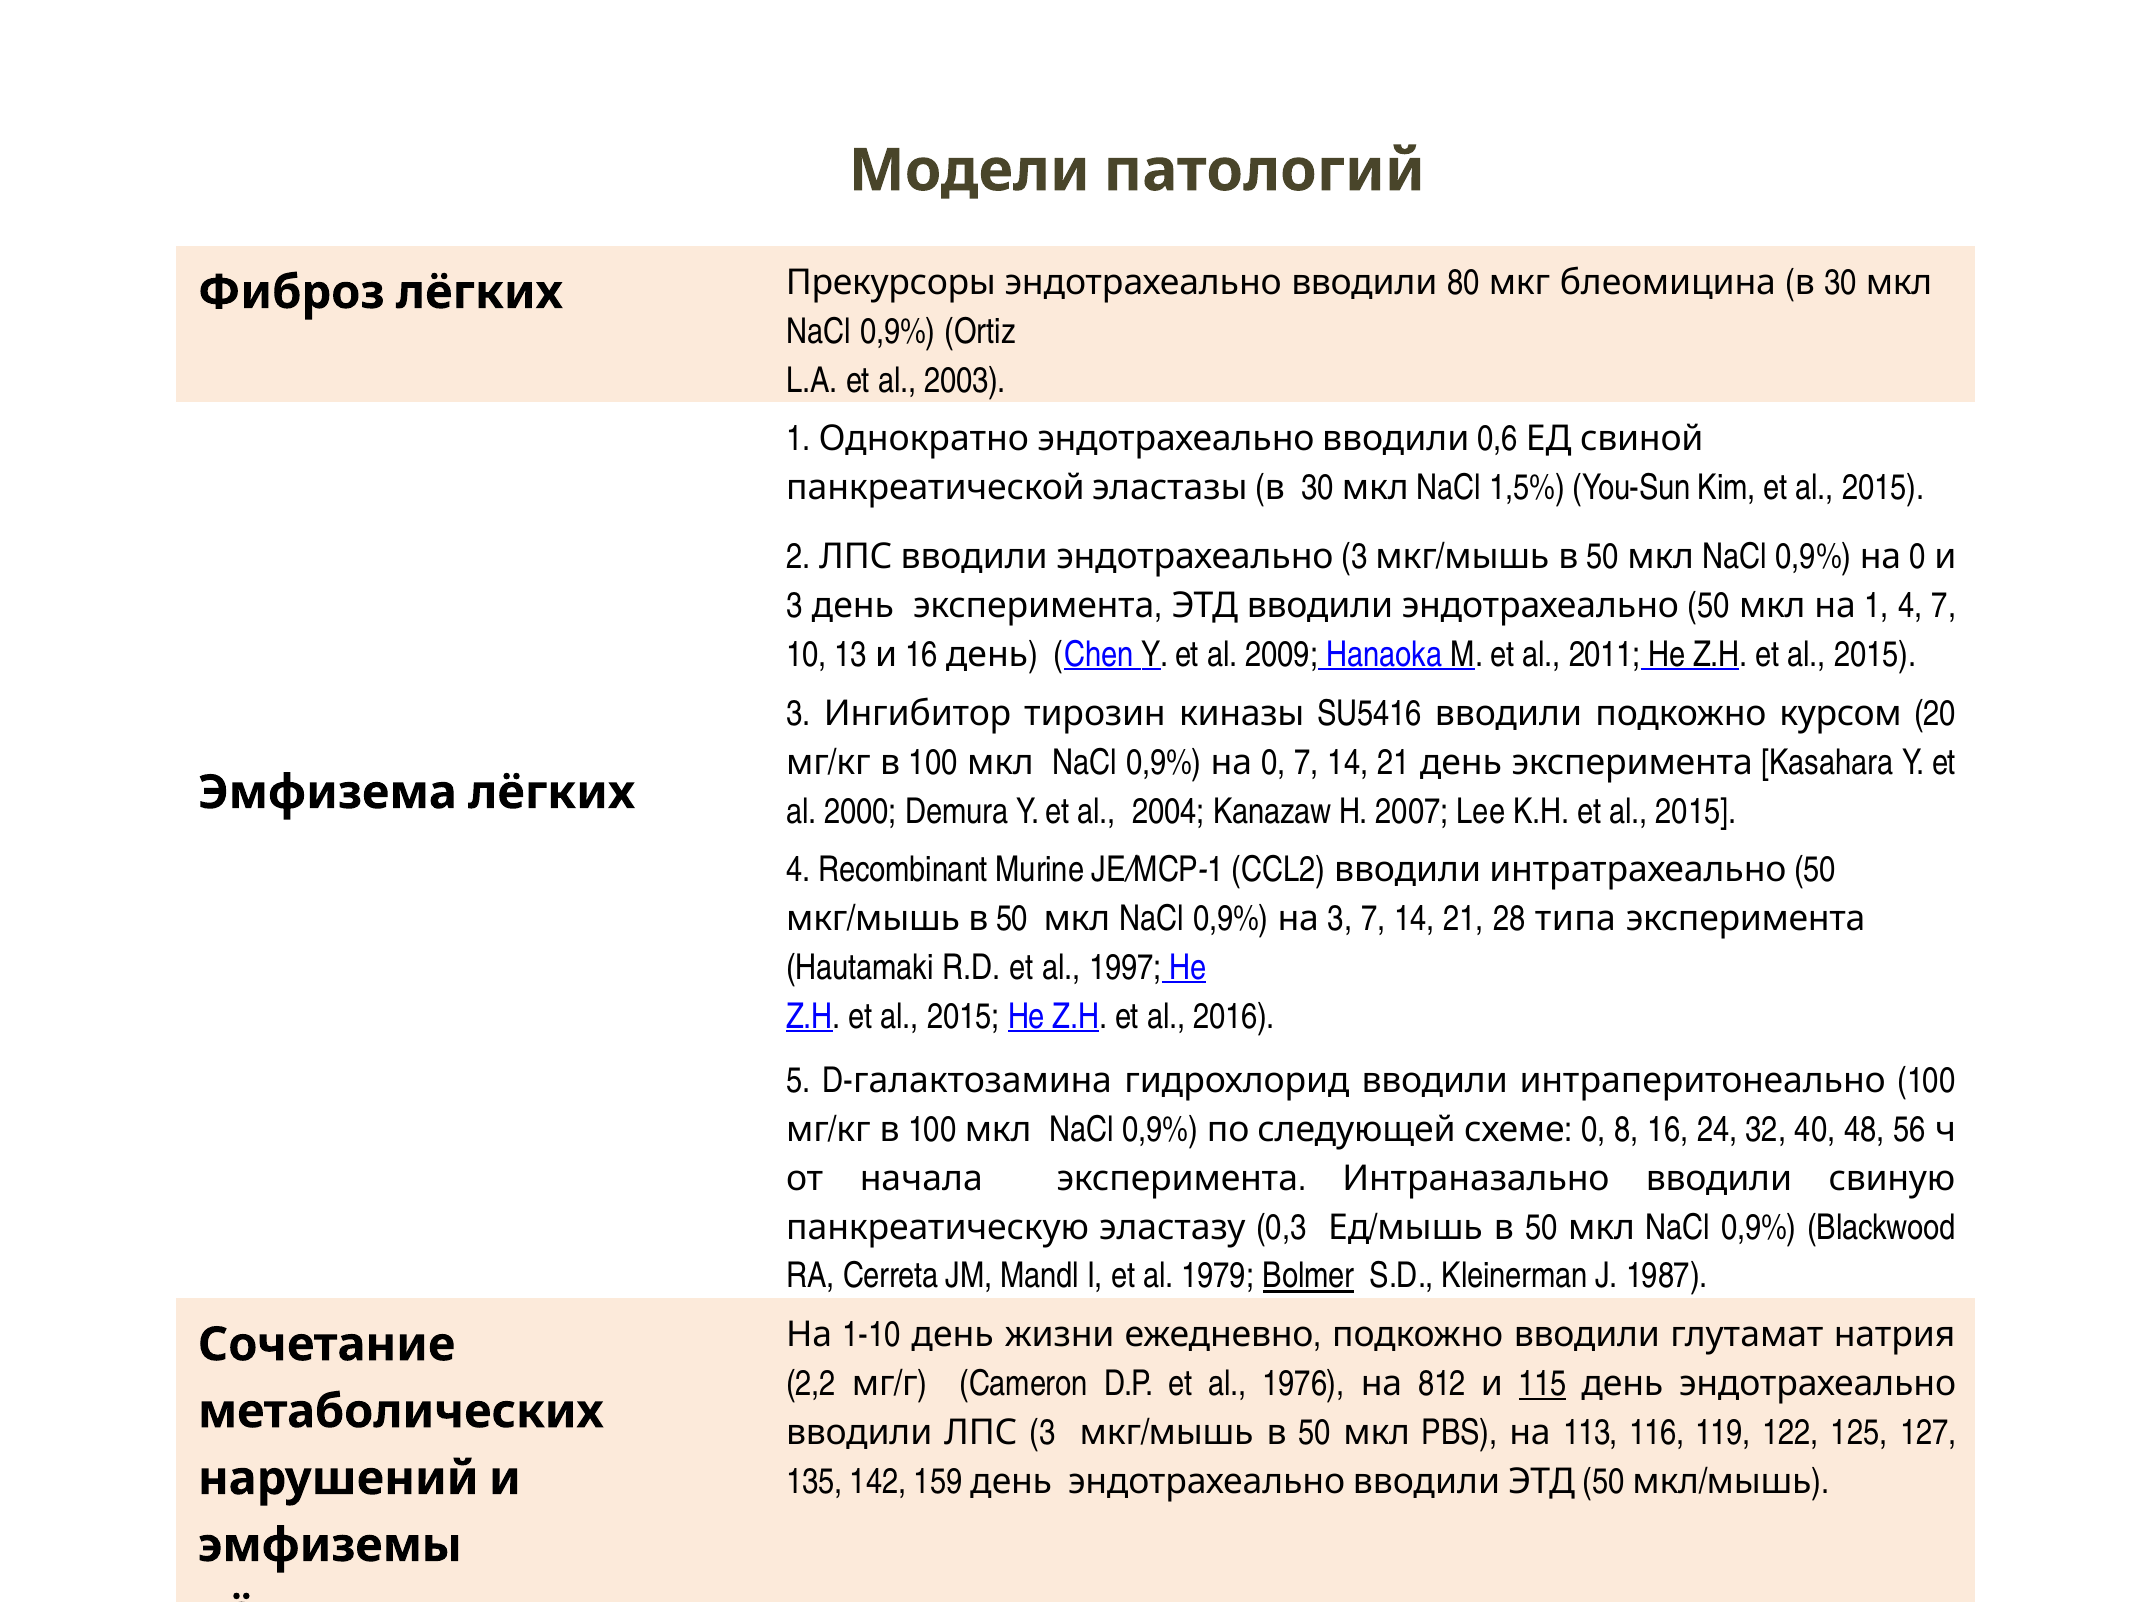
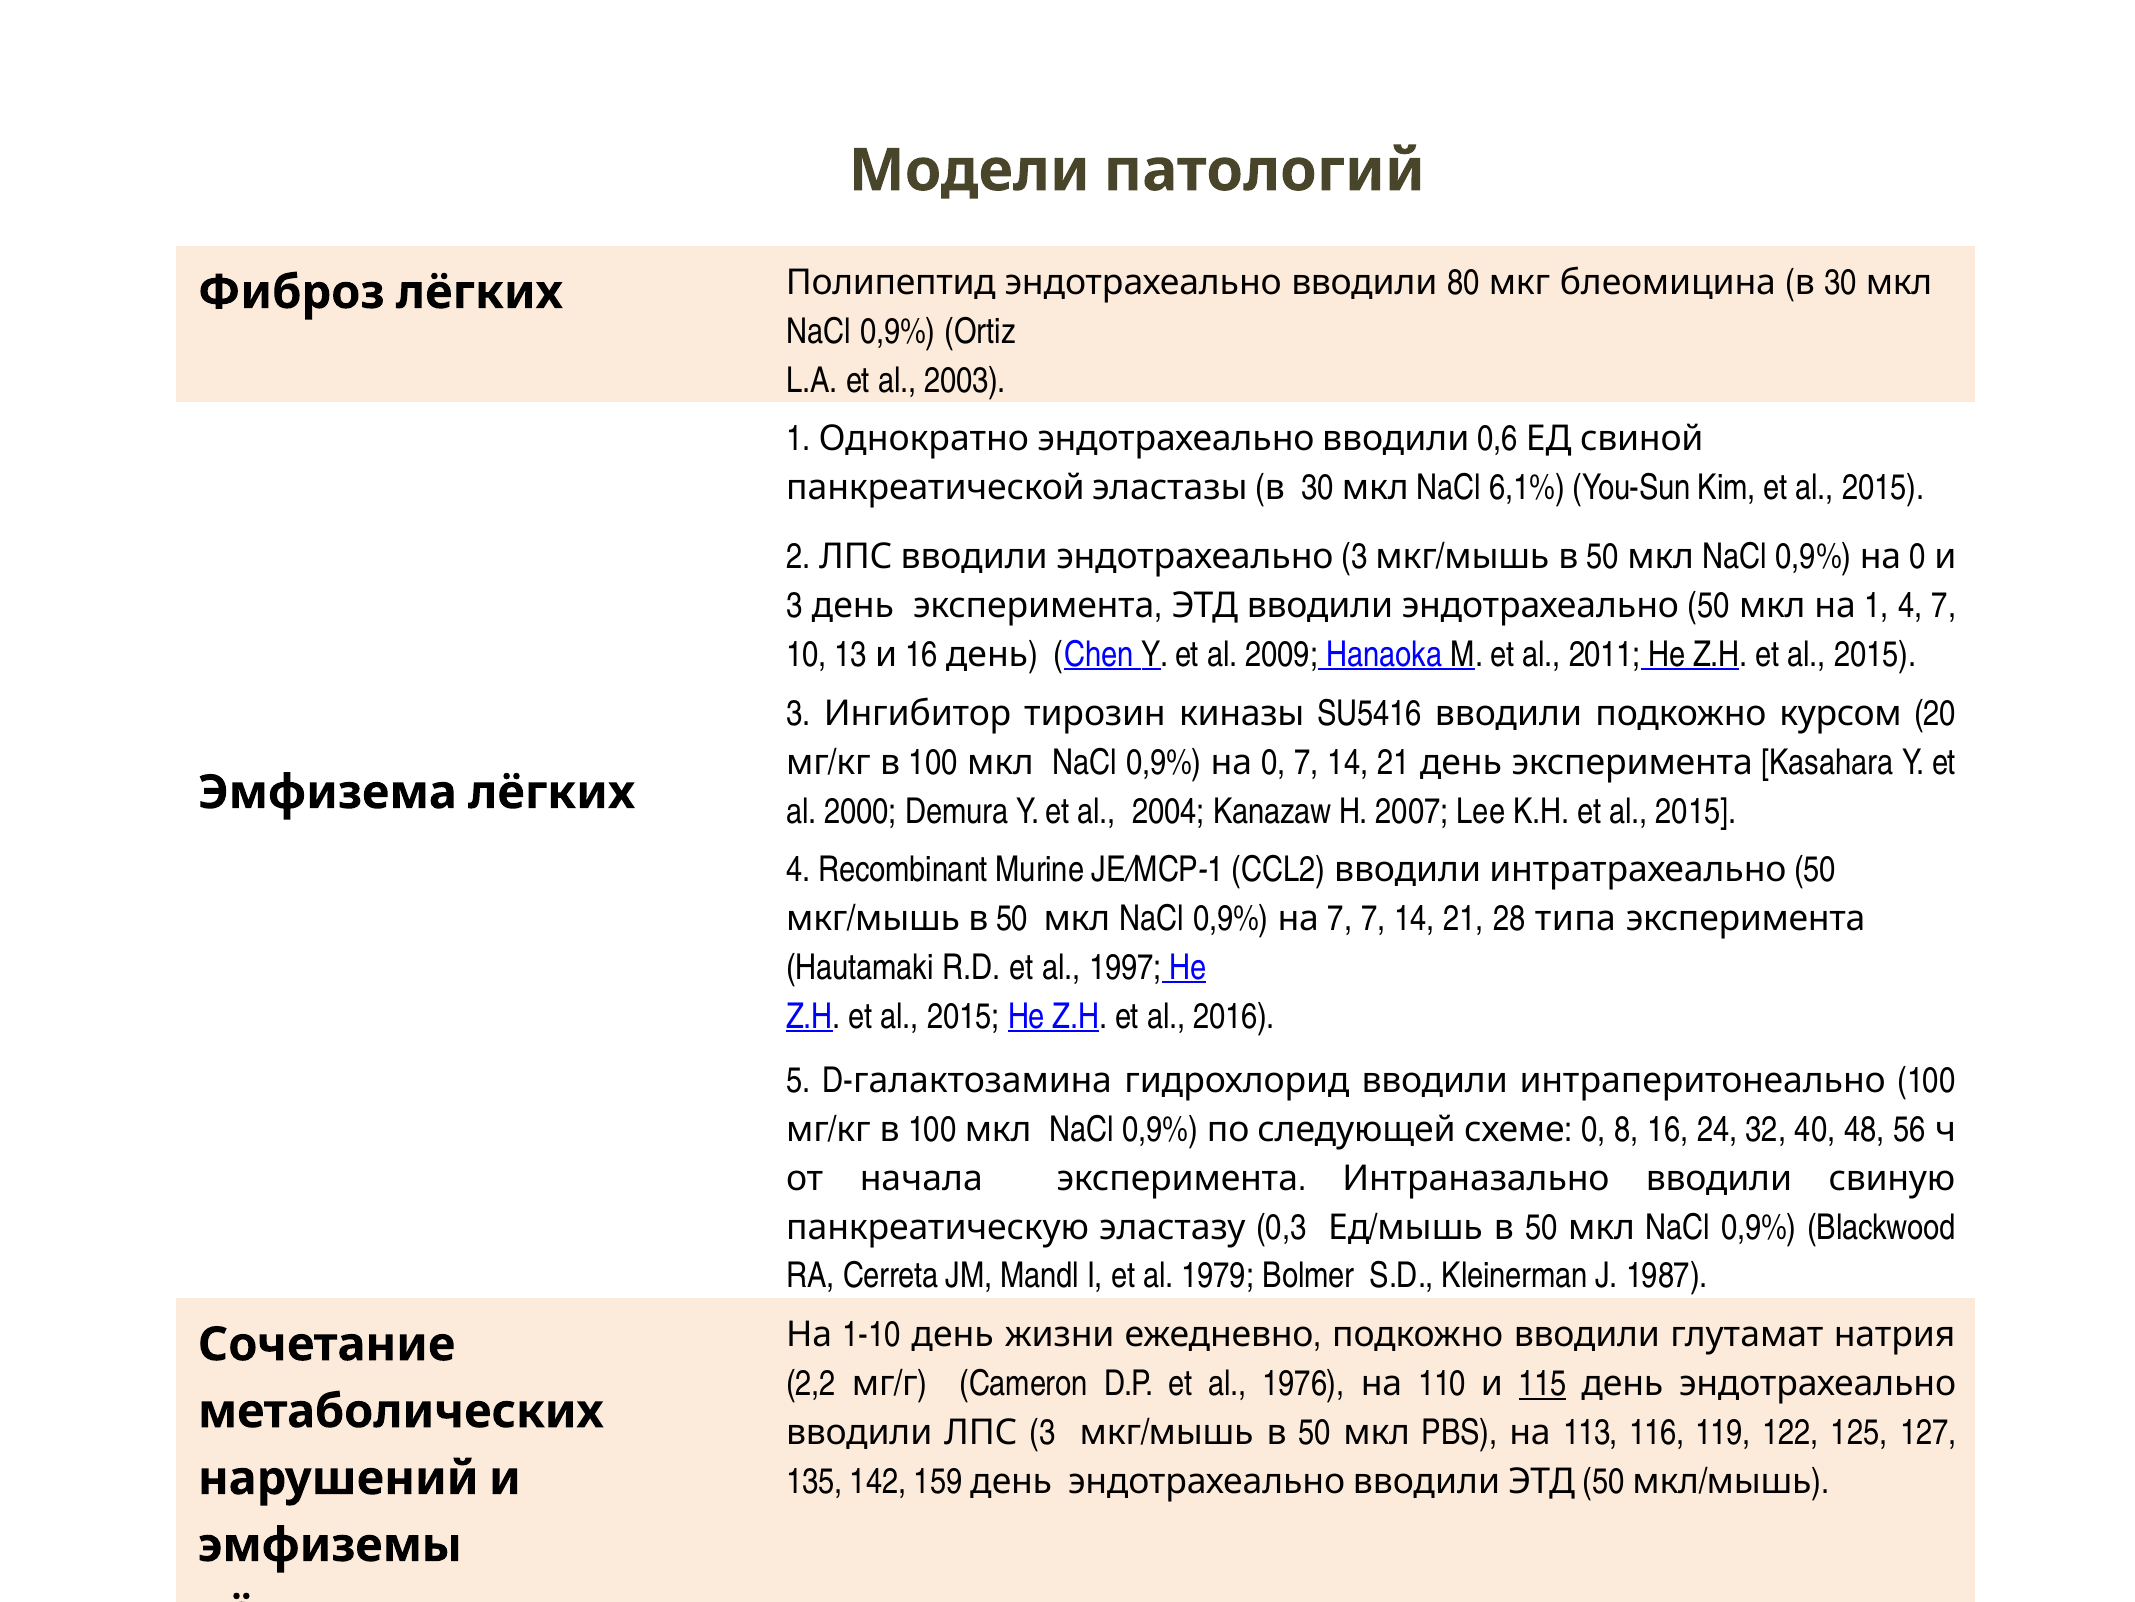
Прекурсоры: Прекурсоры -> Полипептид (891, 283)
1,5%: 1,5% -> 6,1% (1527, 488)
на 3: 3 -> 7 (1340, 918)
Bolmer underline: present -> none (1309, 1276)
812: 812 -> 110 (1442, 1383)
